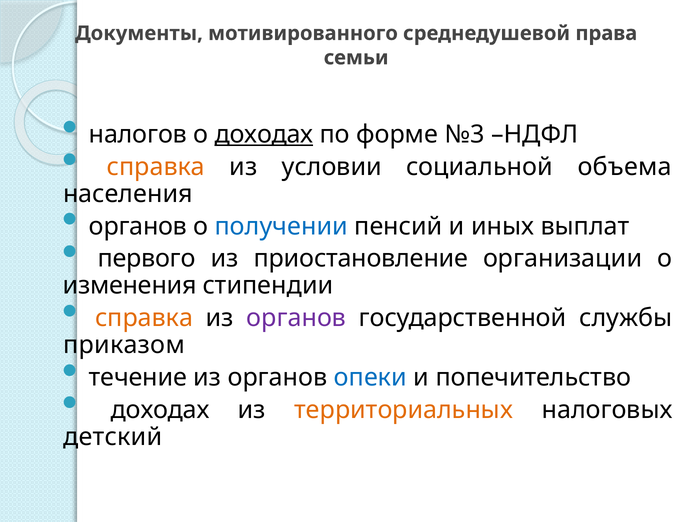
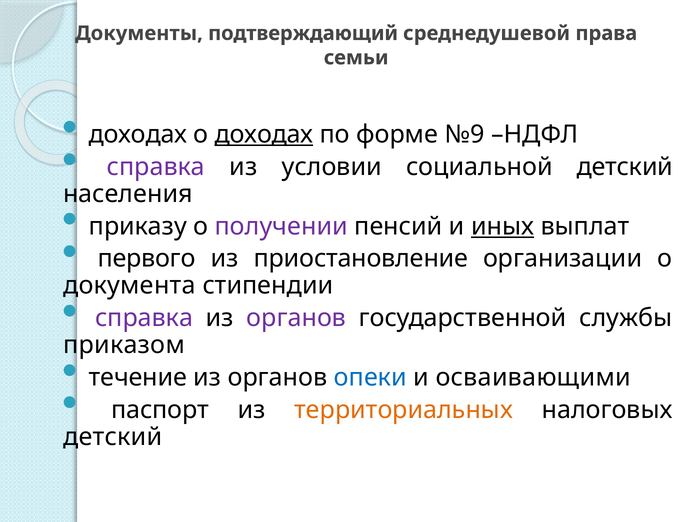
мотивированного: мотивированного -> подтверждающий (303, 33)
налогов: налогов -> доходах (138, 134)
№3: №3 -> №9 (465, 134)
справка colour: orange -> purple (156, 167)
социальной объема: объема -> детский (625, 167)
органов: органов -> приказу (138, 226)
получении colour: blue -> purple (281, 226)
иных underline: none -> present (503, 226)
изменения: изменения -> документа (129, 286)
справка colour: orange -> purple (144, 318)
попечительство: попечительство -> осваивающими (533, 377)
доходах: доходах -> паспорт (160, 410)
